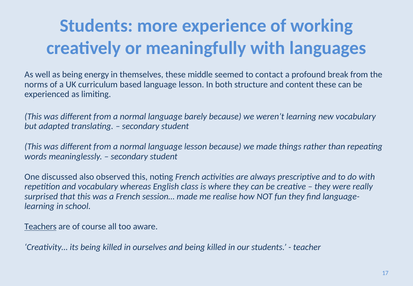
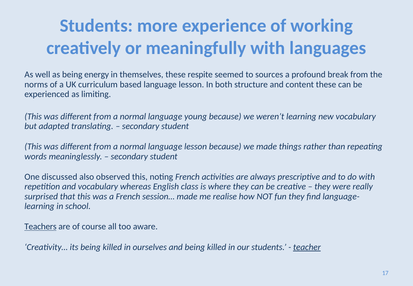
middle: middle -> respite (200, 75)
contact: contact -> sources (269, 75)
barely: barely -> young (196, 116)
teacher underline: none -> present (307, 247)
